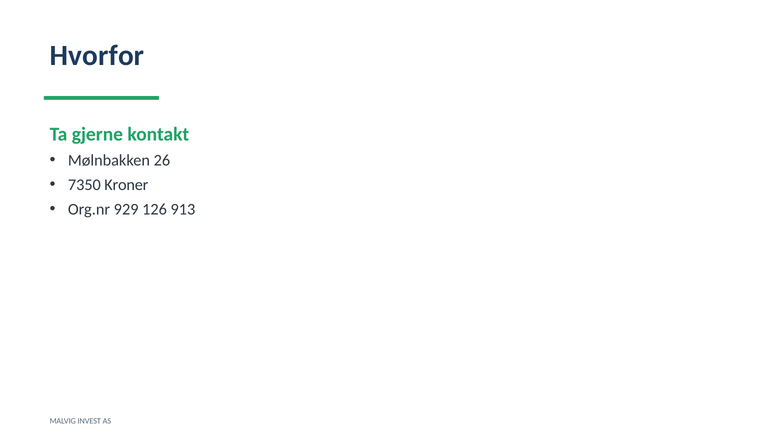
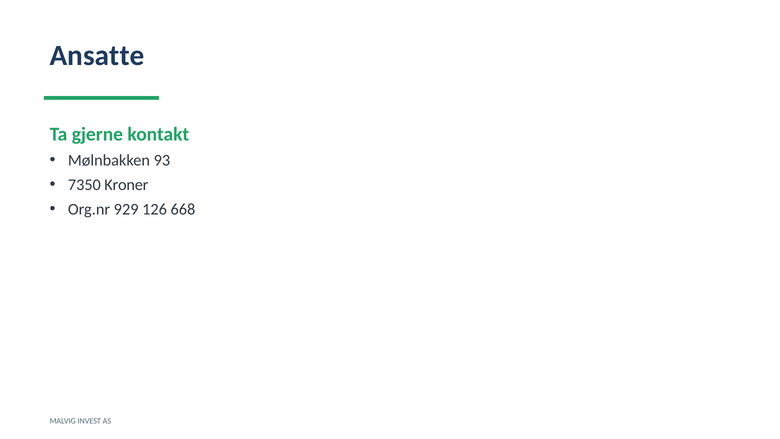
Hvorfor: Hvorfor -> Ansatte (97, 56)
26: 26 -> 93 (162, 160)
913: 913 -> 668 (183, 209)
